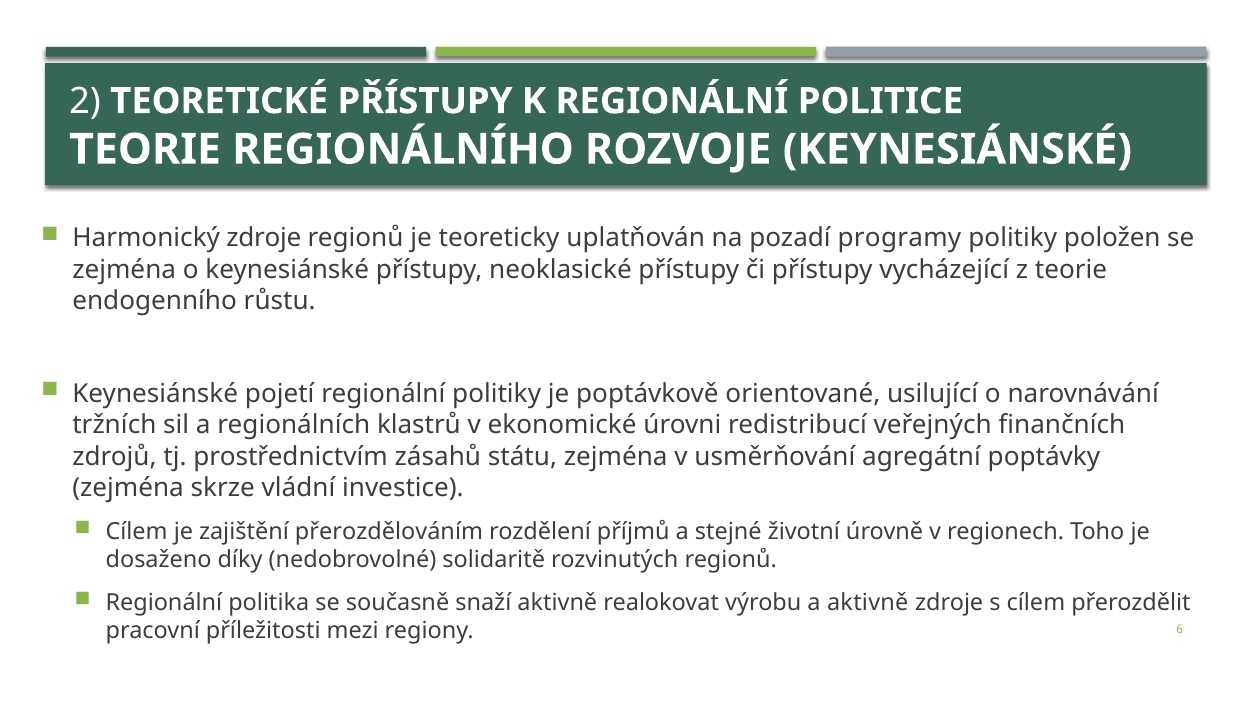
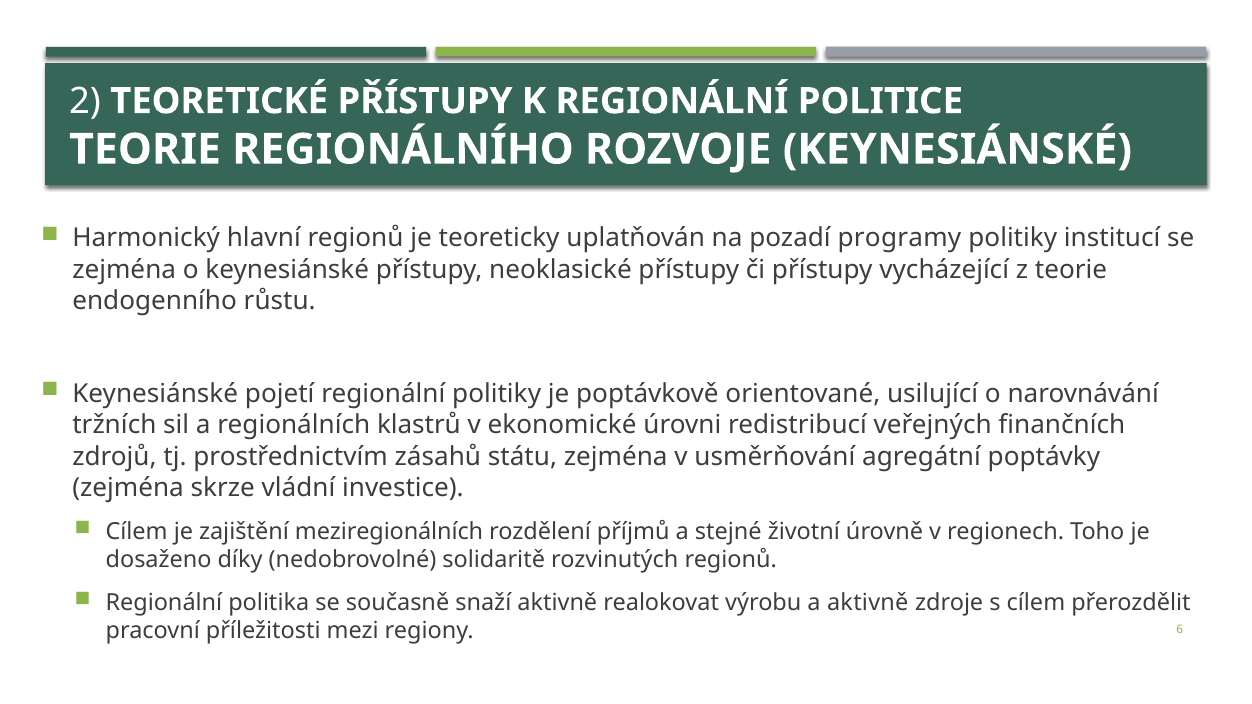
Harmonický zdroje: zdroje -> hlavní (264, 238)
položen: položen -> institucí (1112, 238)
přerozdělováním: přerozdělováním -> meziregionálních (389, 532)
